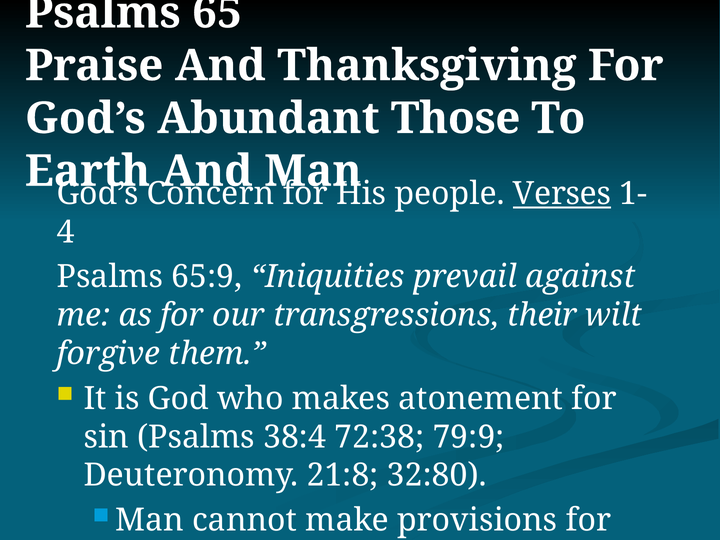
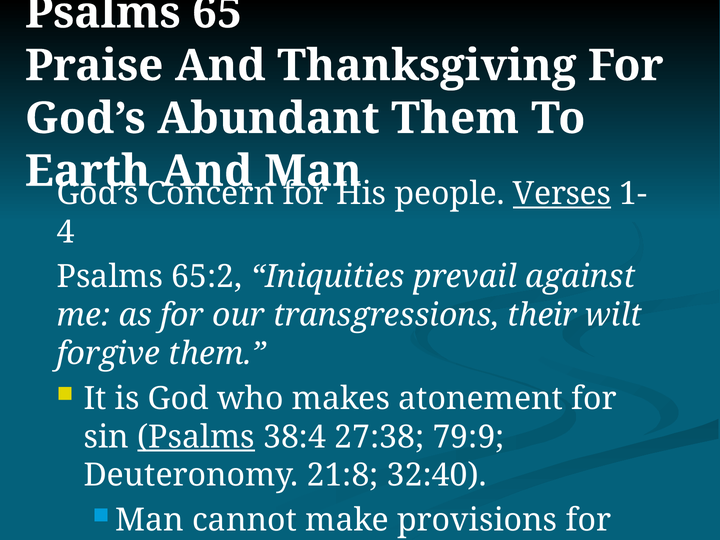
Abundant Those: Those -> Them (455, 118)
65:9: 65:9 -> 65:2 (207, 277)
Psalms underline: none -> present (196, 437)
72:38: 72:38 -> 27:38 (379, 437)
32:80: 32:80 -> 32:40 (437, 475)
